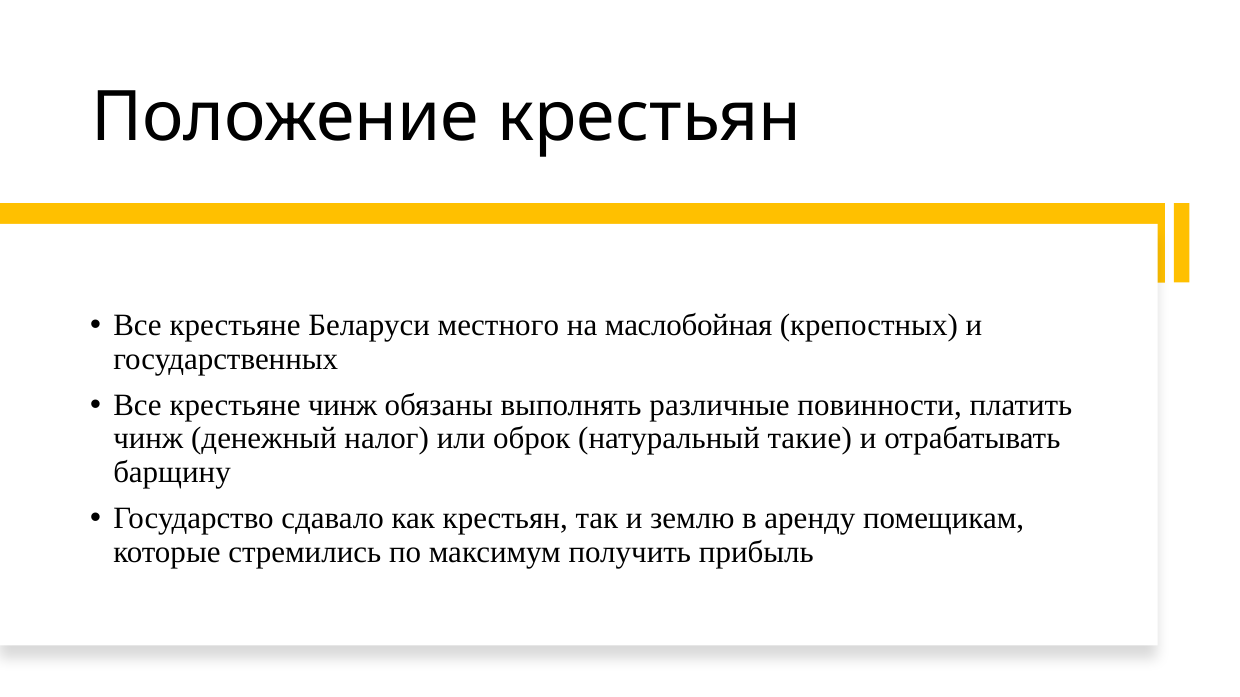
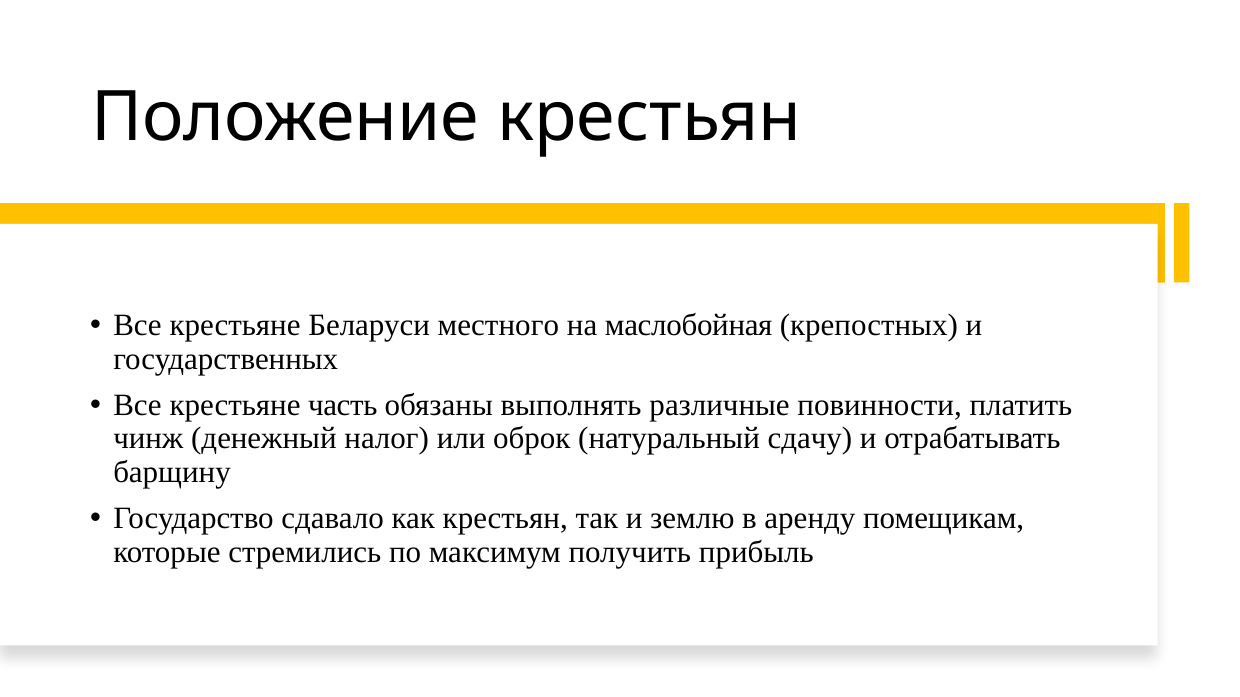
крестьяне чинж: чинж -> часть (343, 405)
такие: такие -> сдачу (810, 439)
